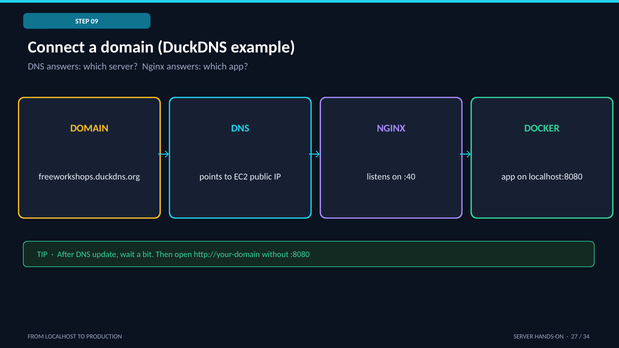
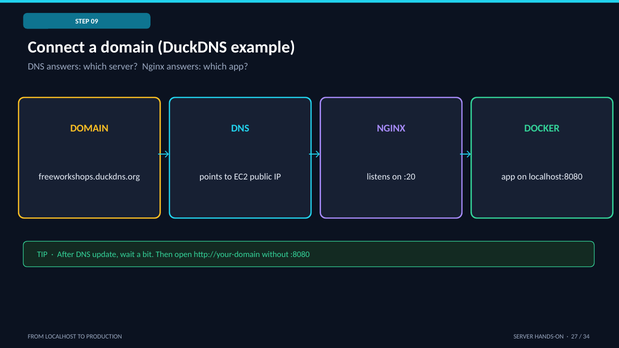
:40: :40 -> :20 (410, 177)
